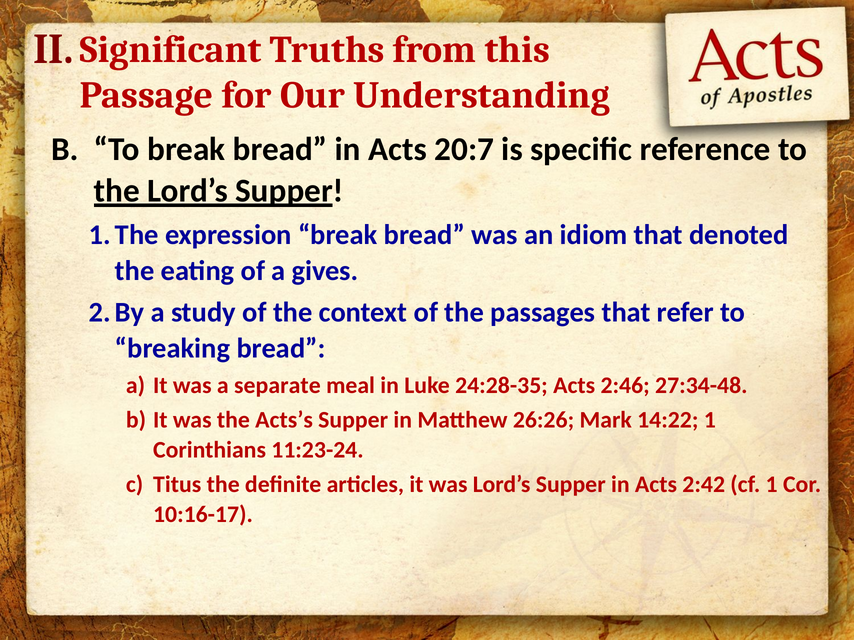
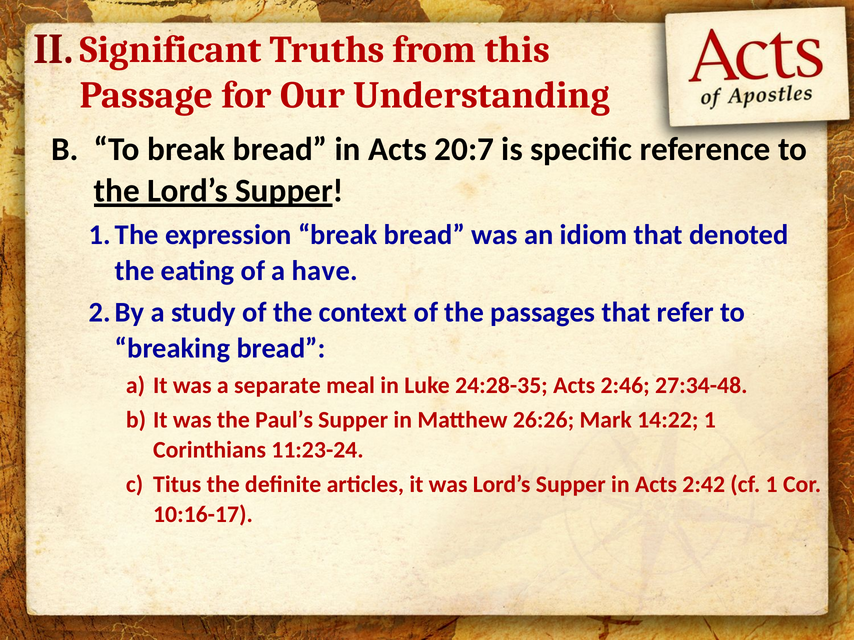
gives: gives -> have (325, 271)
Acts’s: Acts’s -> Paul’s (284, 420)
